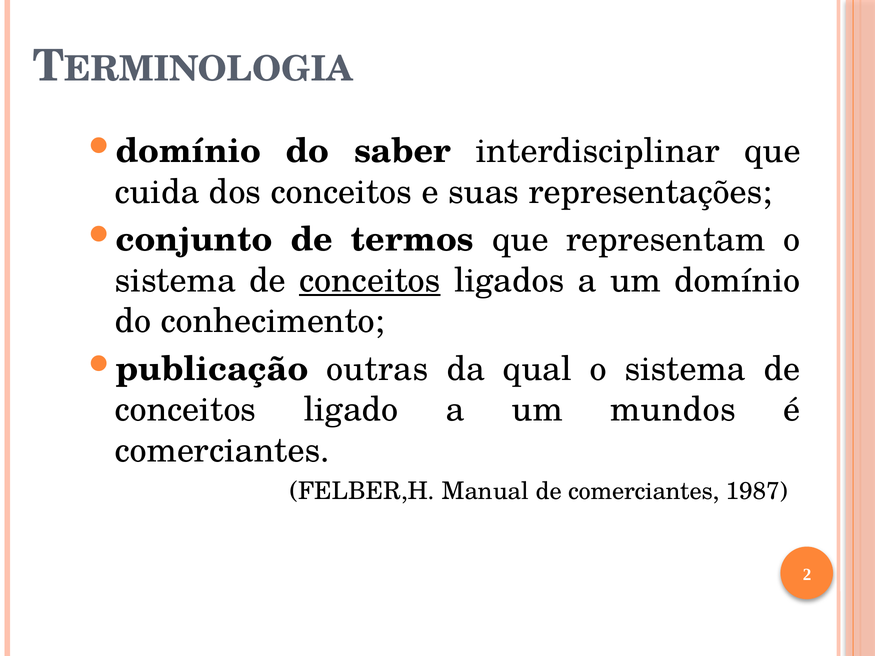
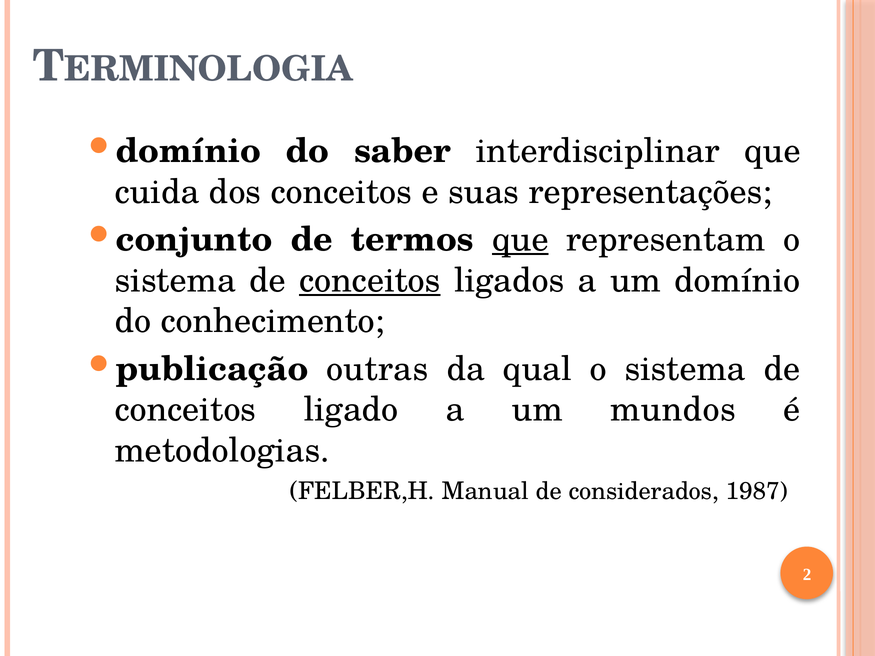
que underline: none -> present (520, 240)
comerciantes: comerciantes -> metodologias (222, 451)
de comerciantes: comerciantes -> considerados (644, 491)
